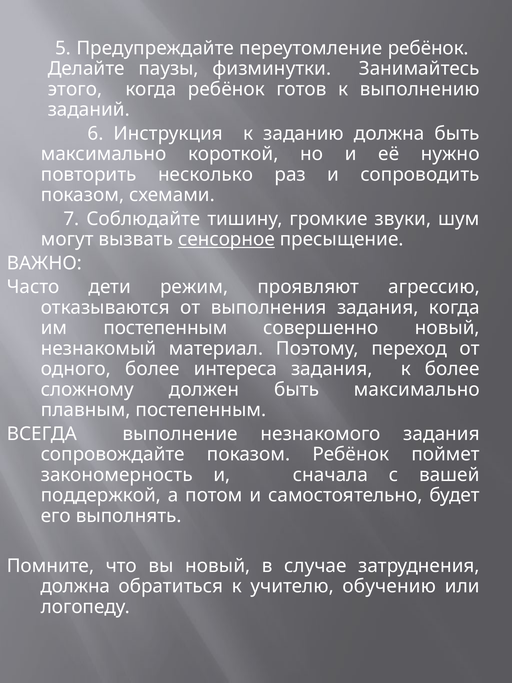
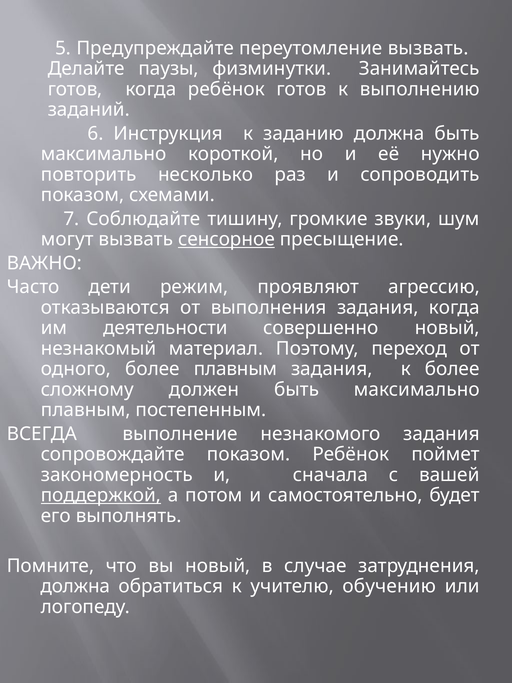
переутомление ребёнок: ребёнок -> вызвать (428, 48)
этого: этого -> готов (75, 89)
им постепенным: постепенным -> деятельности (165, 328)
более интереса: интереса -> плавным (235, 369)
поддержкой underline: none -> present (101, 495)
